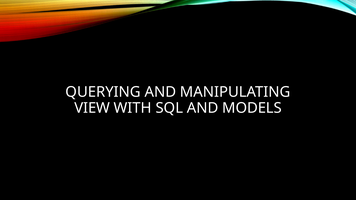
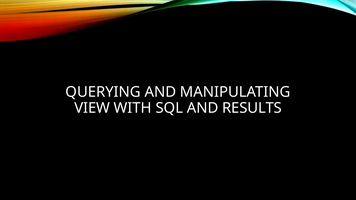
MODELS: MODELS -> RESULTS (252, 108)
